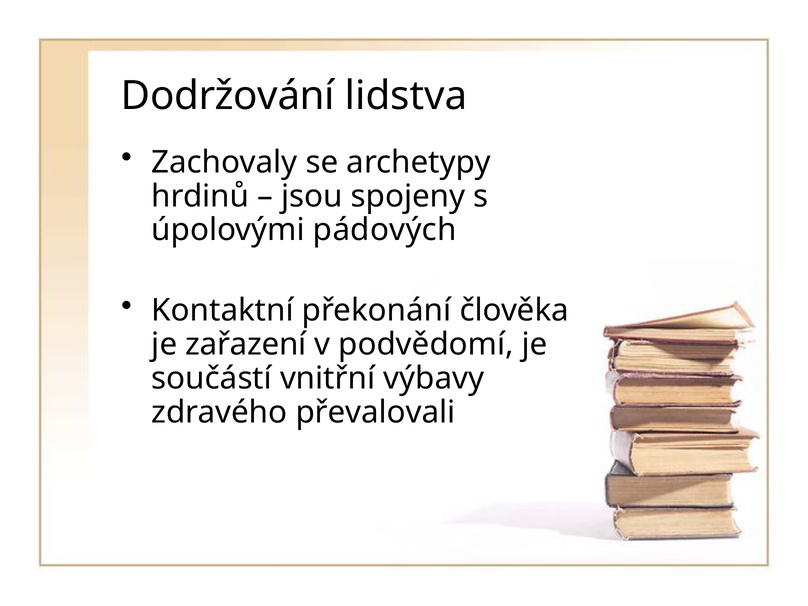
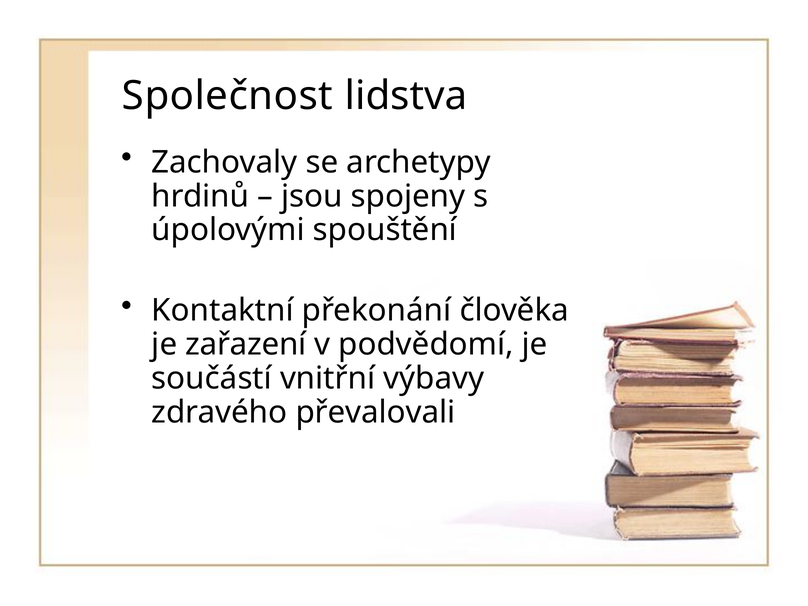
Dodržování: Dodržování -> Společnost (227, 96)
pádových: pádových -> spouštění (385, 230)
